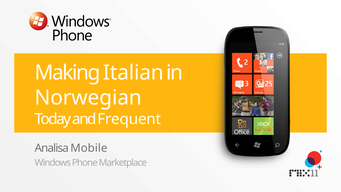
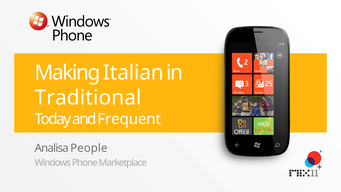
Norwegian: Norwegian -> Traditional (88, 98)
Mobile: Mobile -> People (89, 148)
